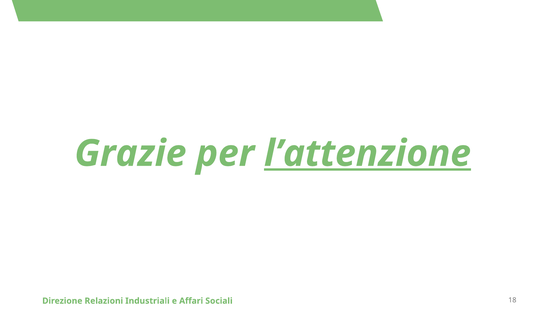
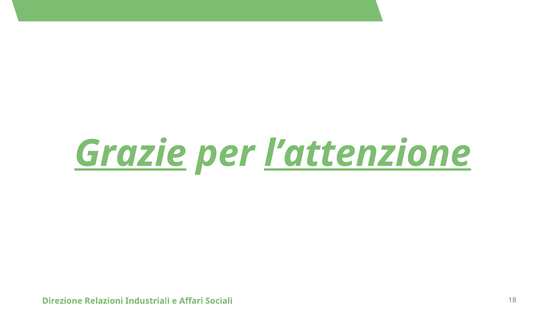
Grazie underline: none -> present (130, 153)
